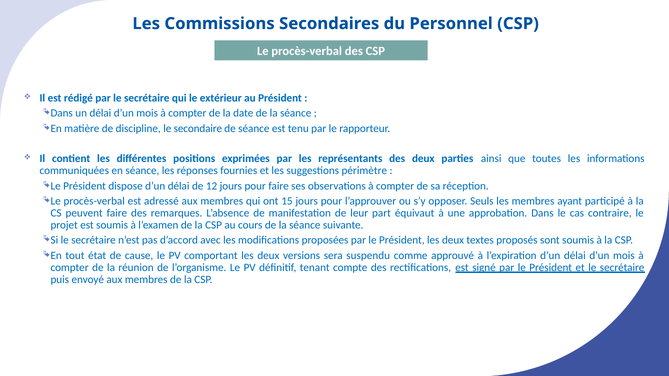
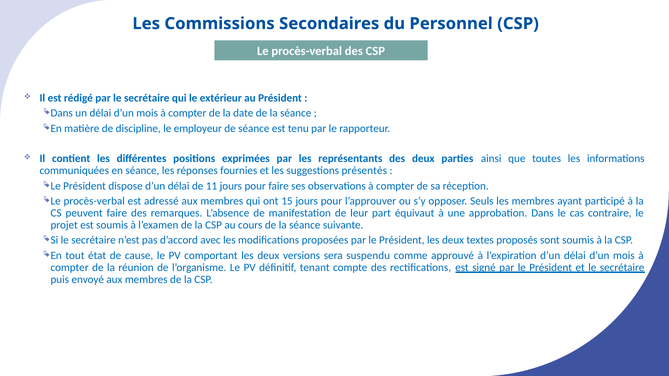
secondaire: secondaire -> employeur (198, 128)
périmètre: périmètre -> présentés (364, 171)
12: 12 -> 11 (212, 186)
